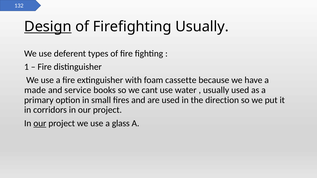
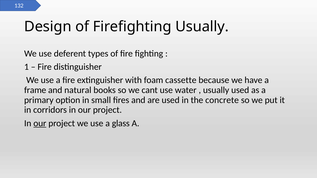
Design underline: present -> none (48, 27)
made: made -> frame (35, 90)
service: service -> natural (78, 90)
direction: direction -> concrete (222, 100)
